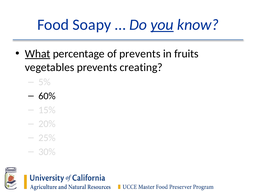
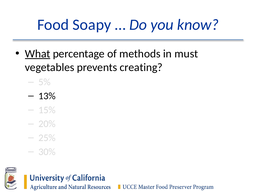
you underline: present -> none (162, 25)
of prevents: prevents -> methods (140, 54)
fruits: fruits -> must (186, 54)
60%: 60% -> 13% (47, 96)
